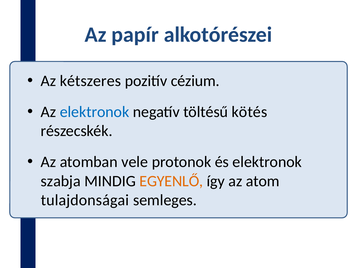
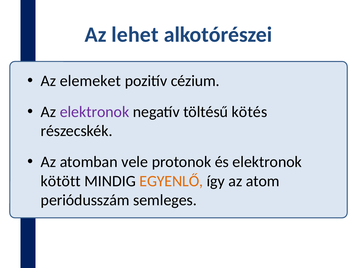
papír: papír -> lehet (135, 35)
kétszeres: kétszeres -> elemeket (90, 81)
elektronok colour: blue -> purple (95, 112)
szabja: szabja -> kötött (61, 181)
tulajdonságai: tulajdonságai -> periódusszám (85, 200)
